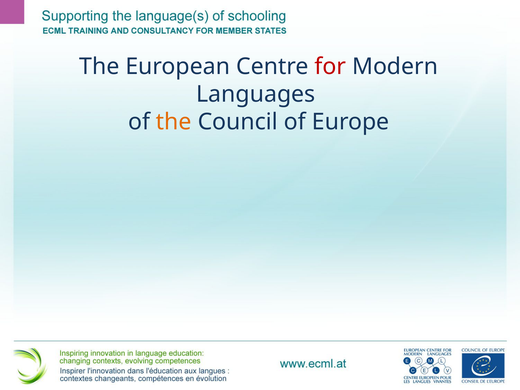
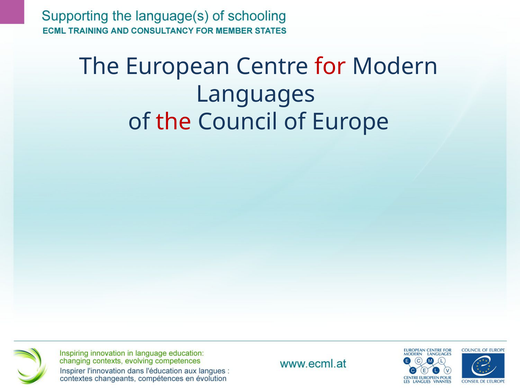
the colour: orange -> red (174, 122)
